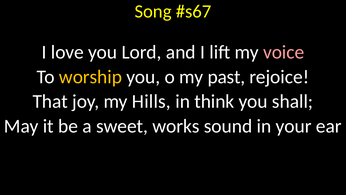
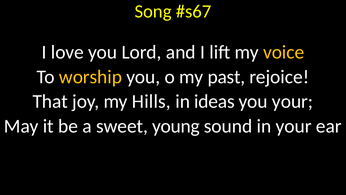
voice colour: pink -> yellow (284, 52)
think: think -> ideas (214, 101)
you shall: shall -> your (293, 101)
works: works -> young (176, 126)
